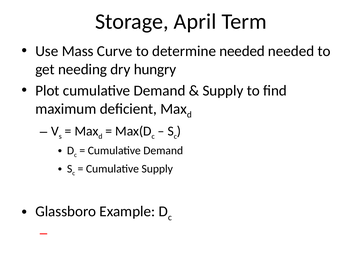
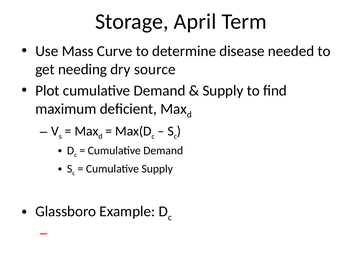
determine needed: needed -> disease (242, 51)
hungry: hungry -> source (155, 69)
